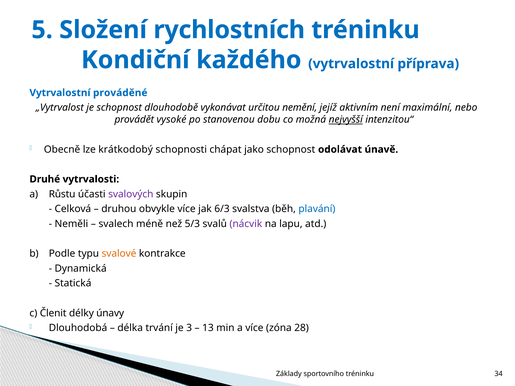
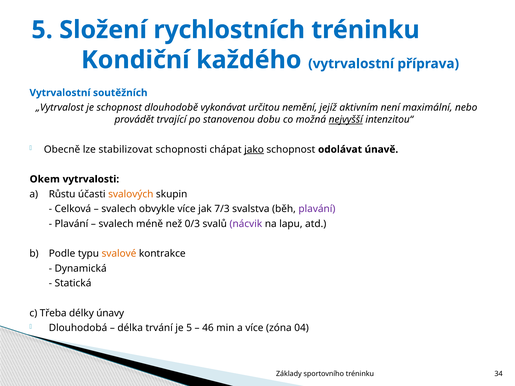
prováděné: prováděné -> soutěžních (120, 93)
vysoké: vysoké -> trvající (172, 120)
krátkodobý: krátkodobý -> stabilizovat (126, 150)
jako underline: none -> present (254, 150)
Druhé: Druhé -> Okem (45, 179)
svalových colour: purple -> orange (131, 194)
druhou: druhou -> svalech (119, 209)
6/3: 6/3 -> 7/3 (222, 209)
plavání colour: blue -> purple (317, 209)
Neměli: Neměli -> Plavání (71, 224)
5/3: 5/3 -> 0/3 (192, 224)
Členit: Členit -> Třeba (53, 313)
je 3: 3 -> 5 (189, 328)
13: 13 -> 46 (208, 328)
28: 28 -> 04 (302, 328)
